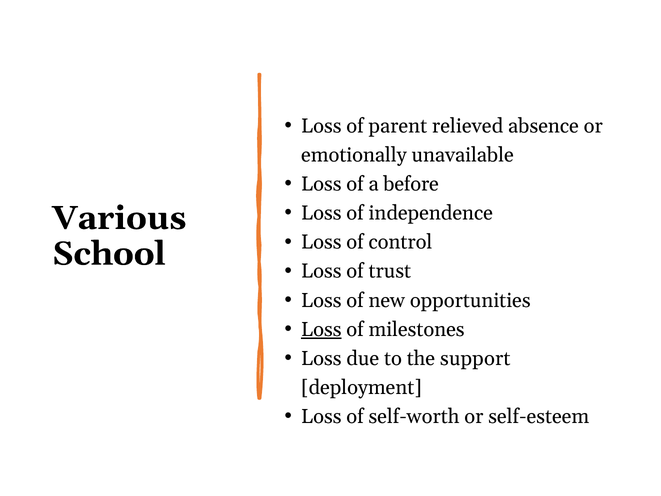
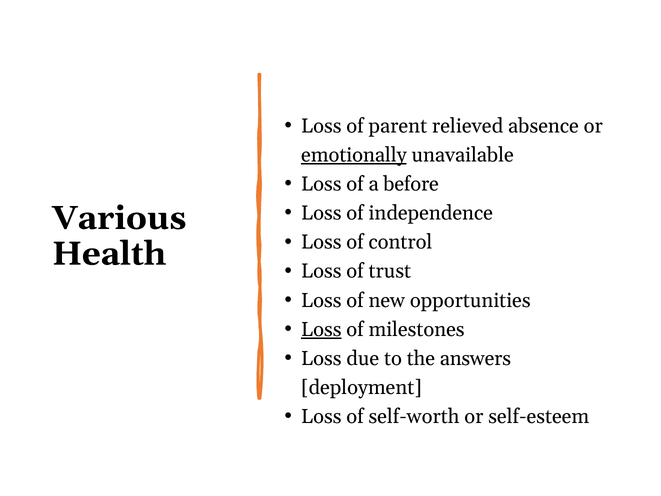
emotionally underline: none -> present (354, 155)
School: School -> Health (109, 254)
support: support -> answers (475, 358)
